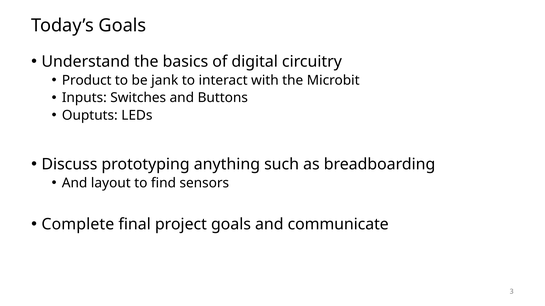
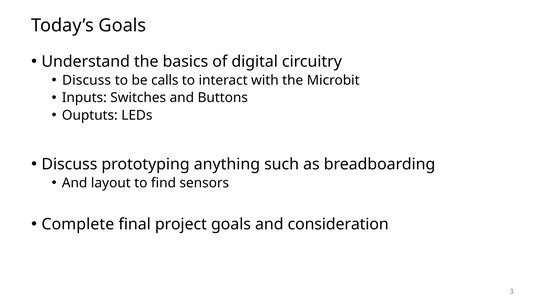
Product: Product -> Discuss (87, 80)
jank: jank -> calls (165, 80)
communicate: communicate -> consideration (338, 225)
